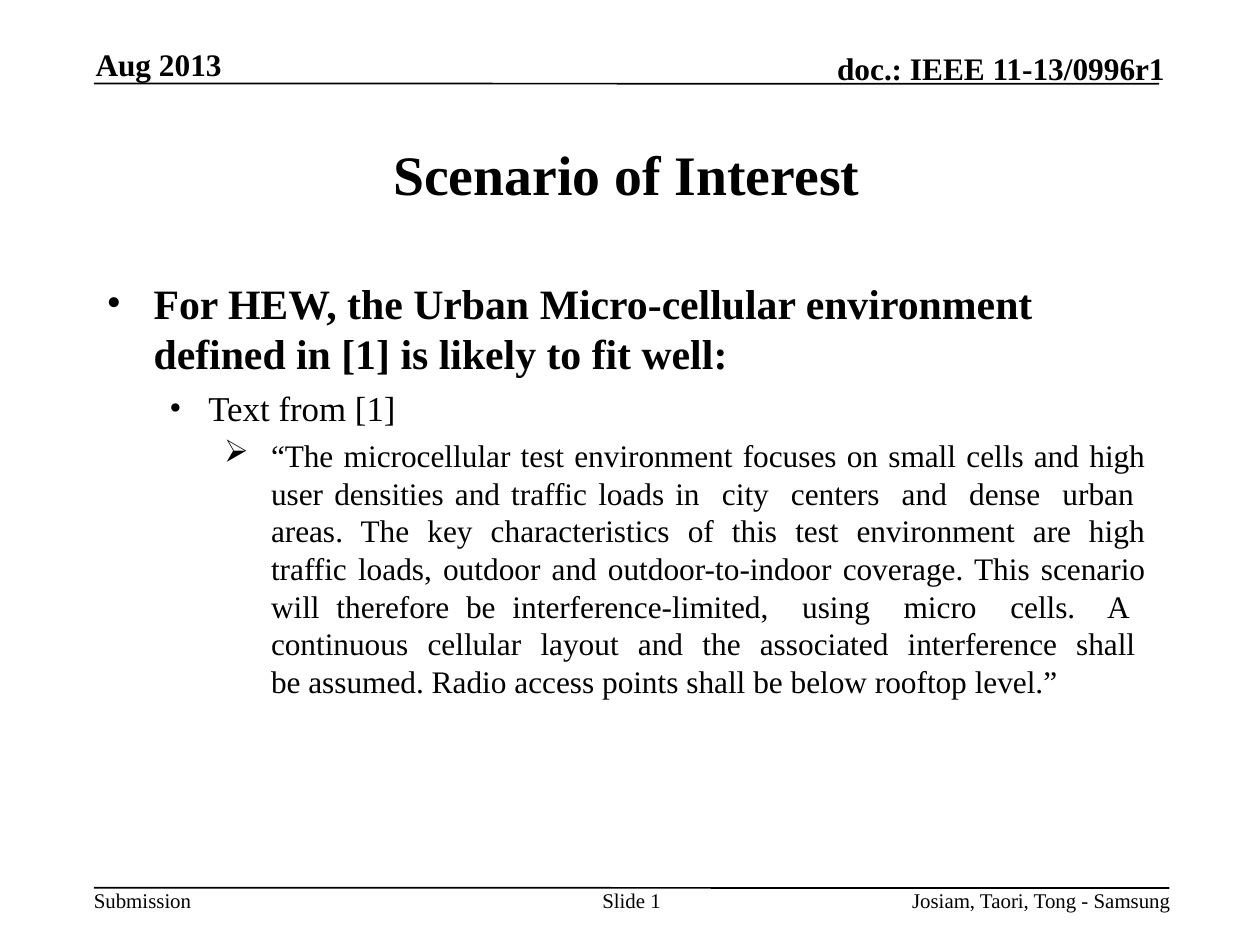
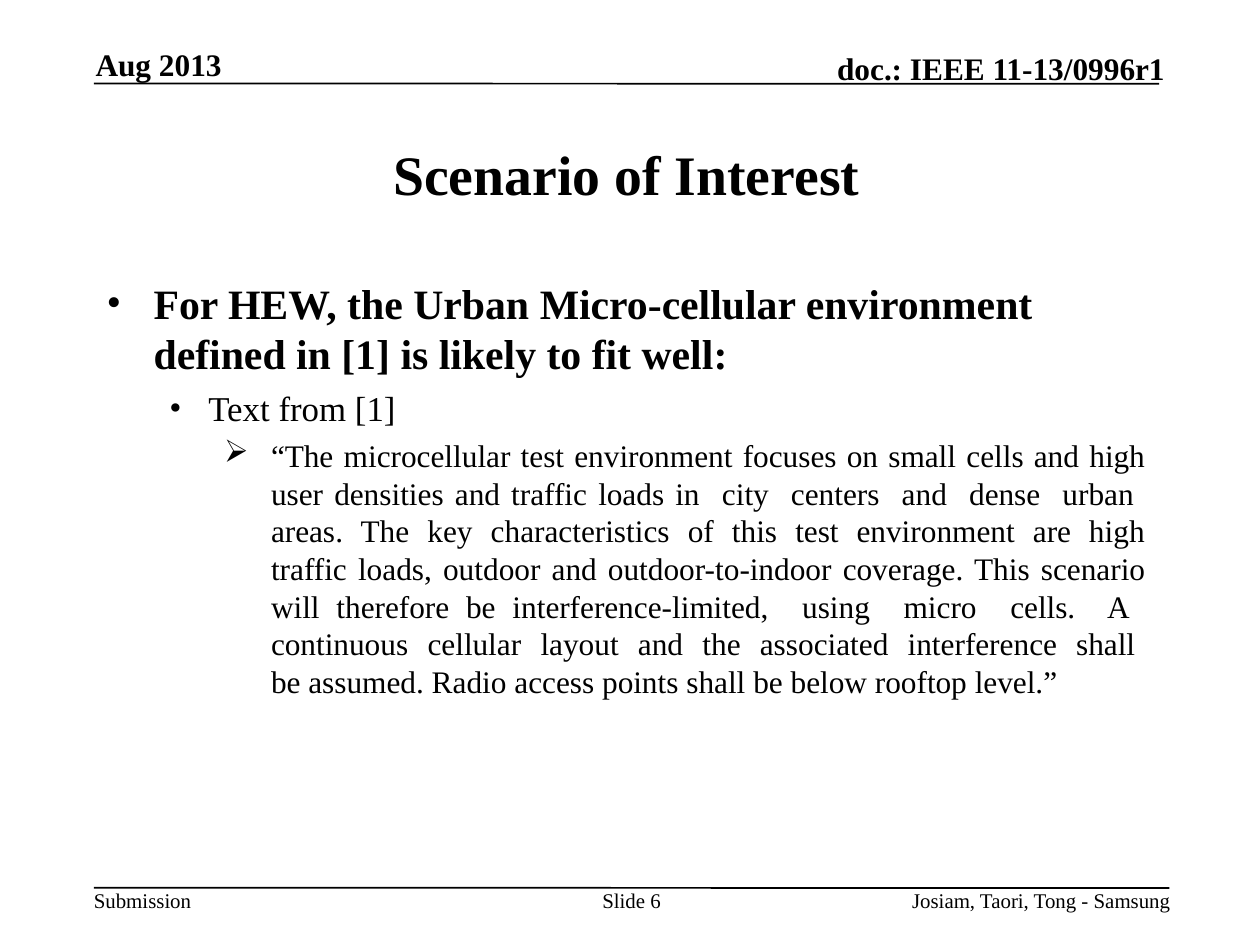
Slide 1: 1 -> 6 (656, 901)
